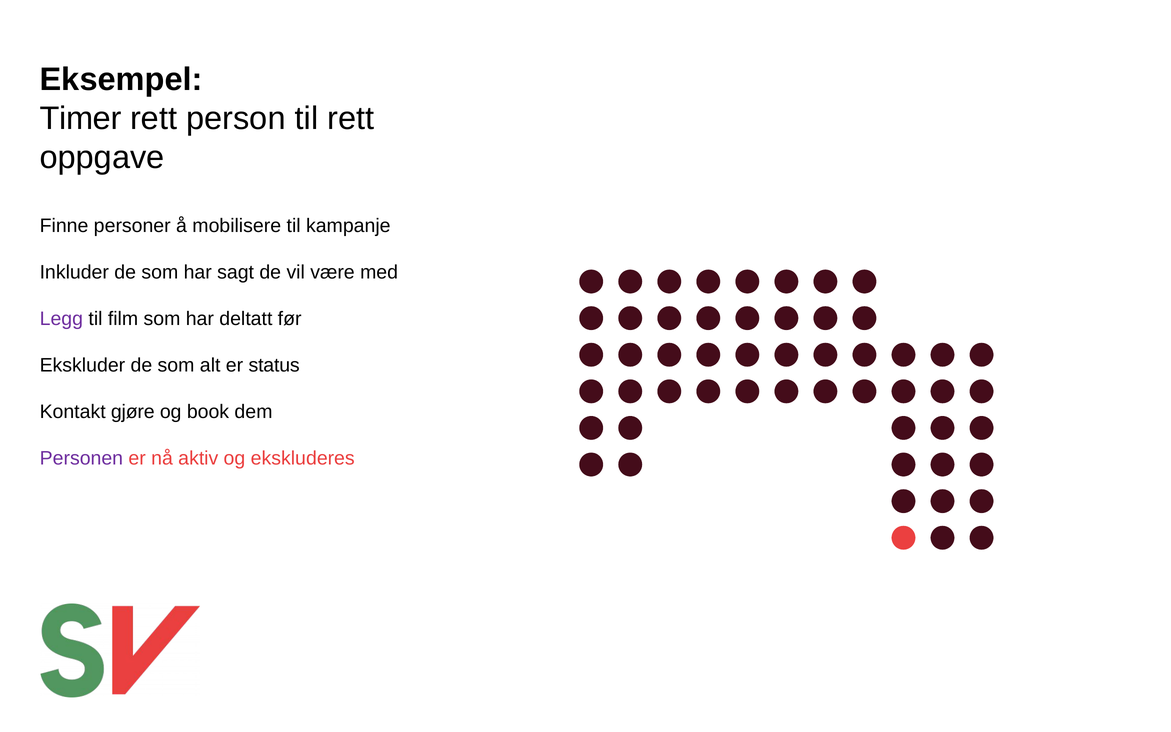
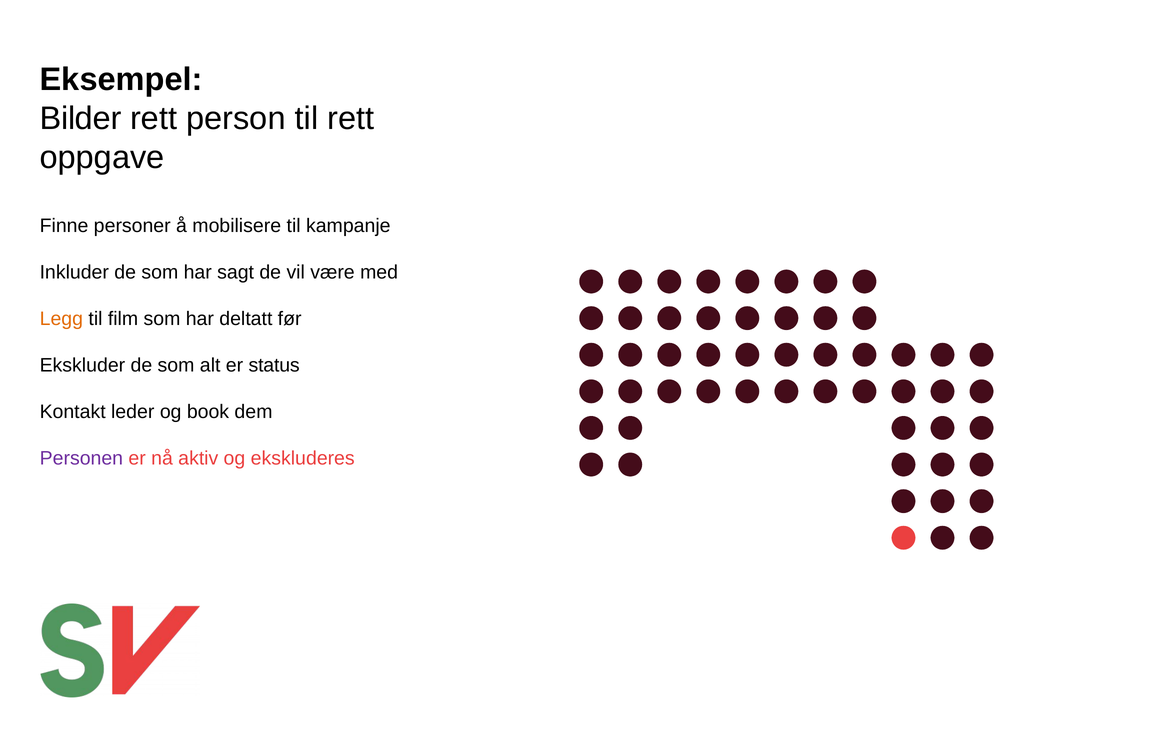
Timer: Timer -> Bilder (81, 119)
Legg colour: purple -> orange (61, 319)
gjøre: gjøre -> leder (133, 412)
